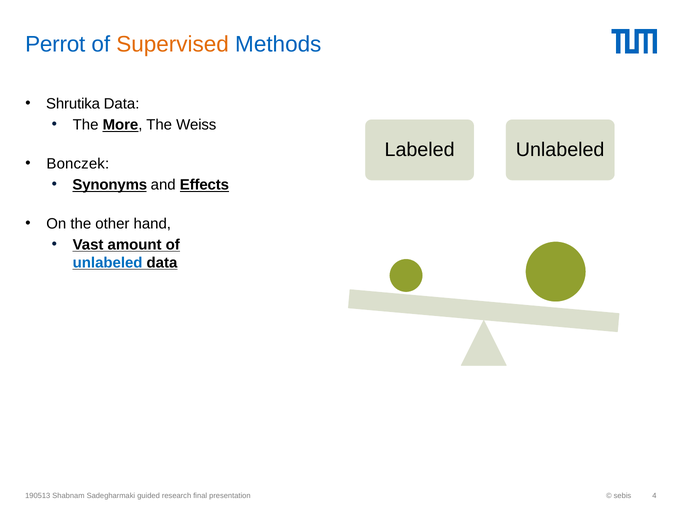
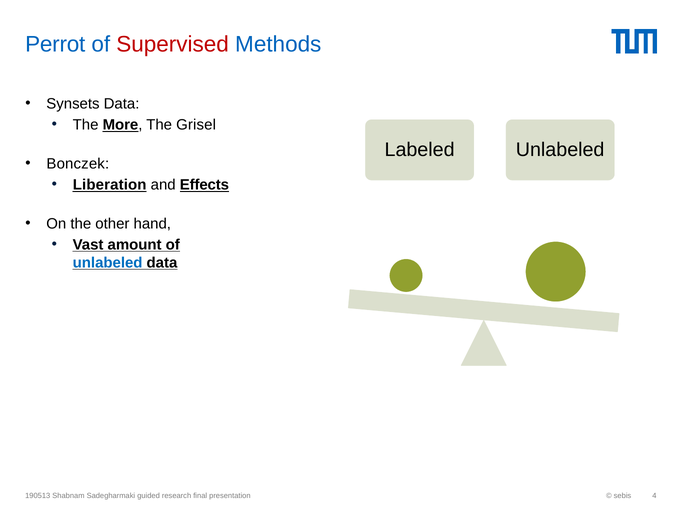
Supervised colour: orange -> red (173, 45)
Shrutika: Shrutika -> Synsets (73, 104)
Weiss: Weiss -> Grisel (196, 125)
Synonyms: Synonyms -> Liberation (110, 185)
